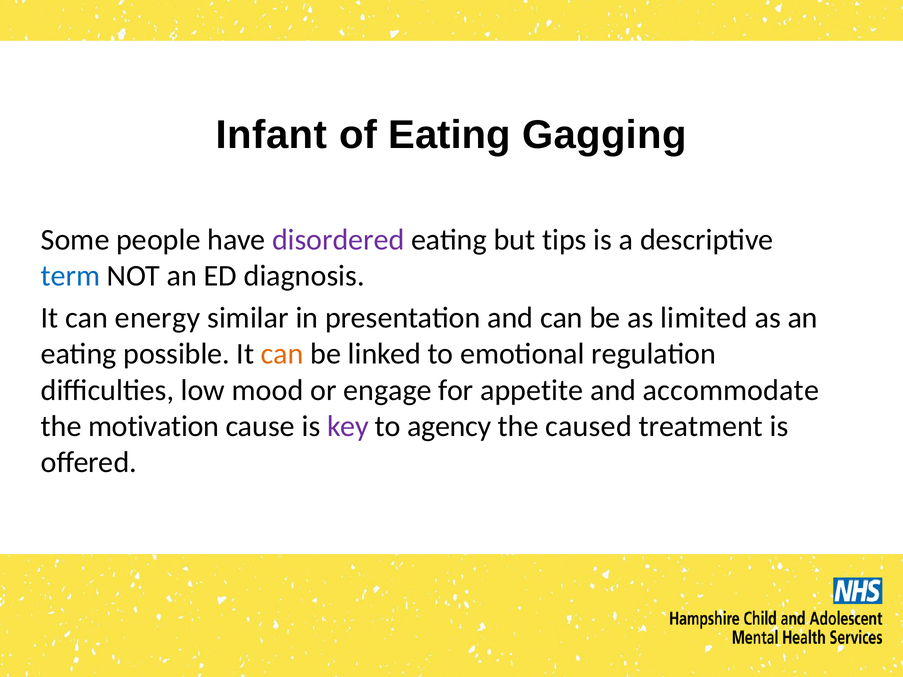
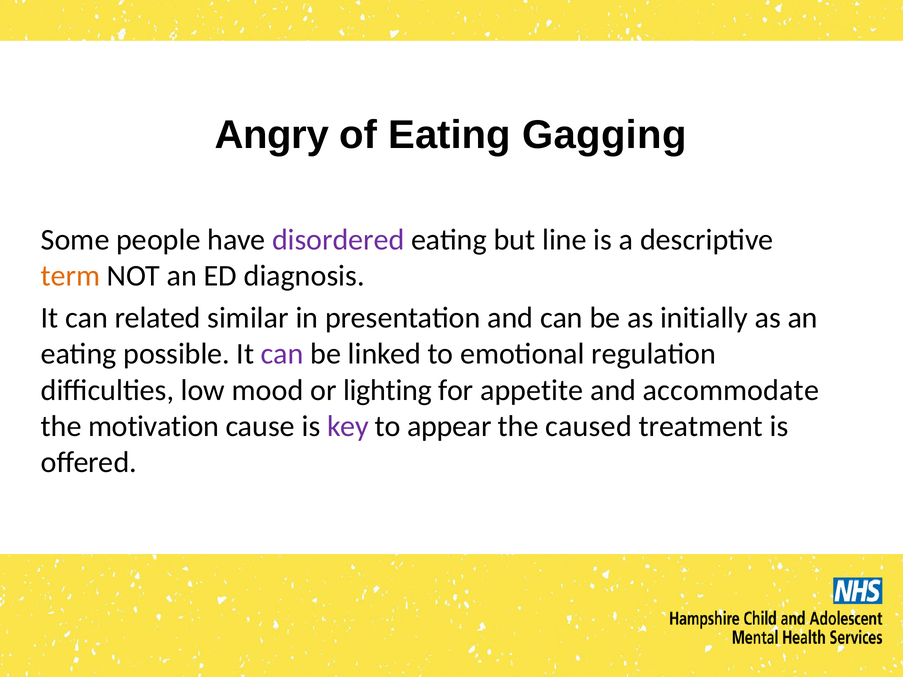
Infant: Infant -> Angry (272, 135)
tips: tips -> line (564, 240)
term colour: blue -> orange (70, 276)
energy: energy -> related (158, 318)
limited: limited -> initially (704, 318)
can colour: orange -> purple (282, 354)
engage: engage -> lighting (388, 390)
agency: agency -> appear (449, 426)
